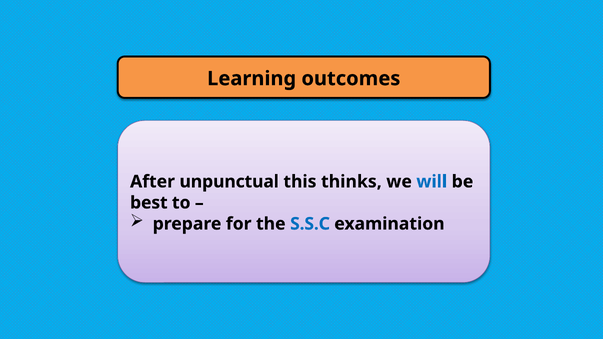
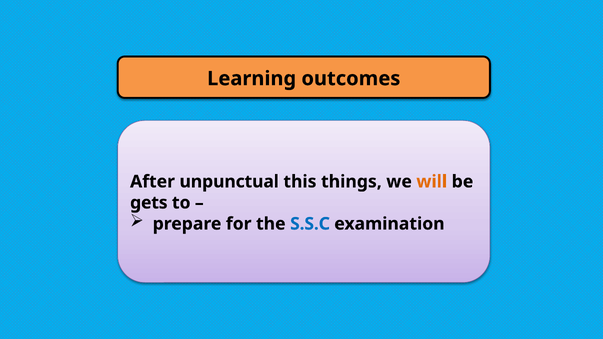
thinks: thinks -> things (351, 182)
will colour: blue -> orange (432, 182)
best: best -> gets (149, 203)
